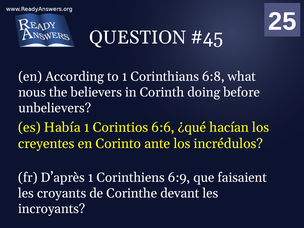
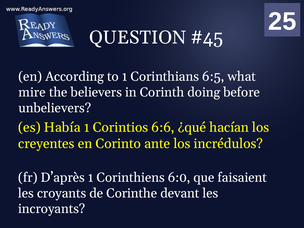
6:8: 6:8 -> 6:5 (213, 77)
nous: nous -> mire (32, 92)
6:9: 6:9 -> 6:0 (179, 177)
